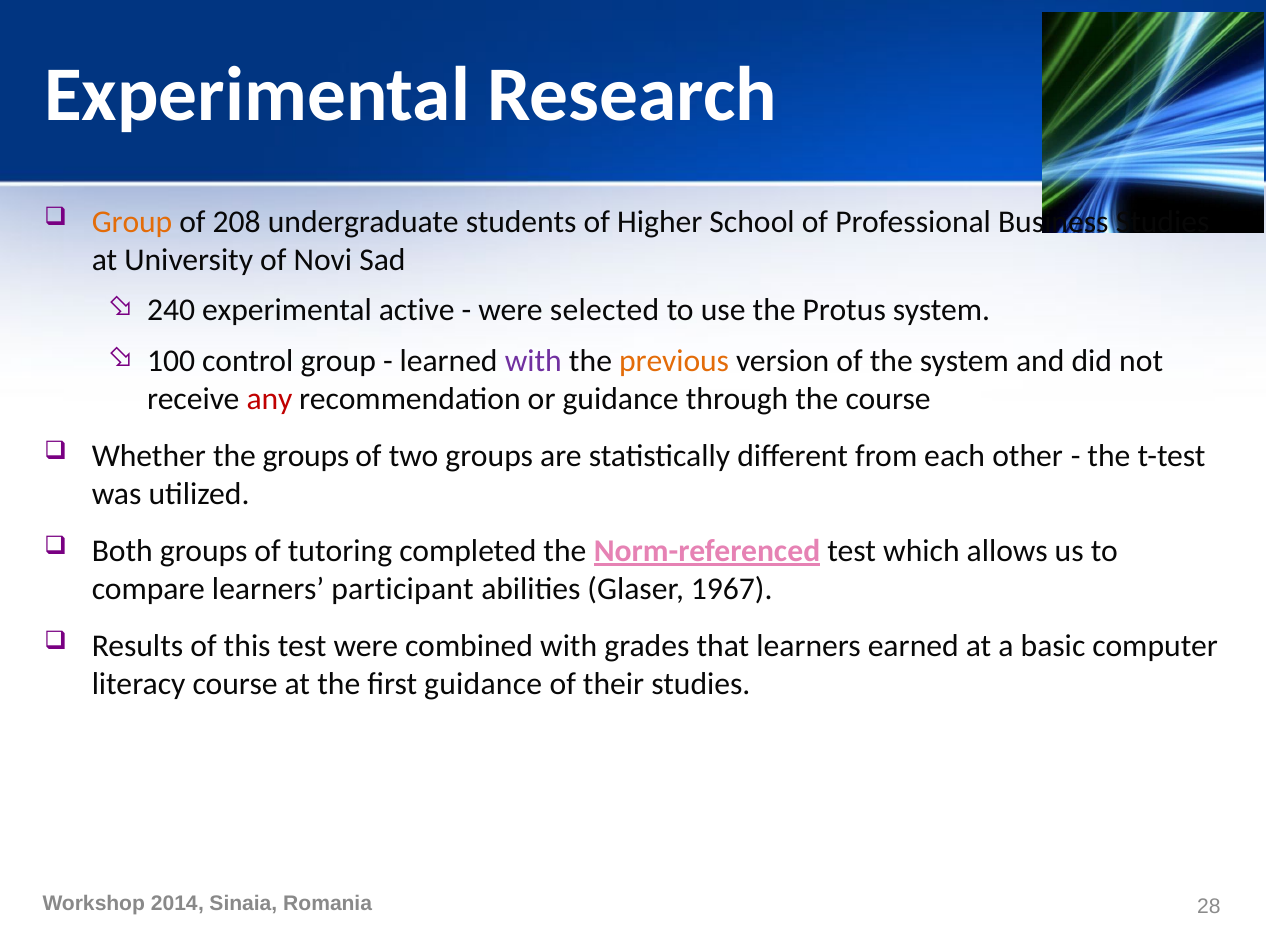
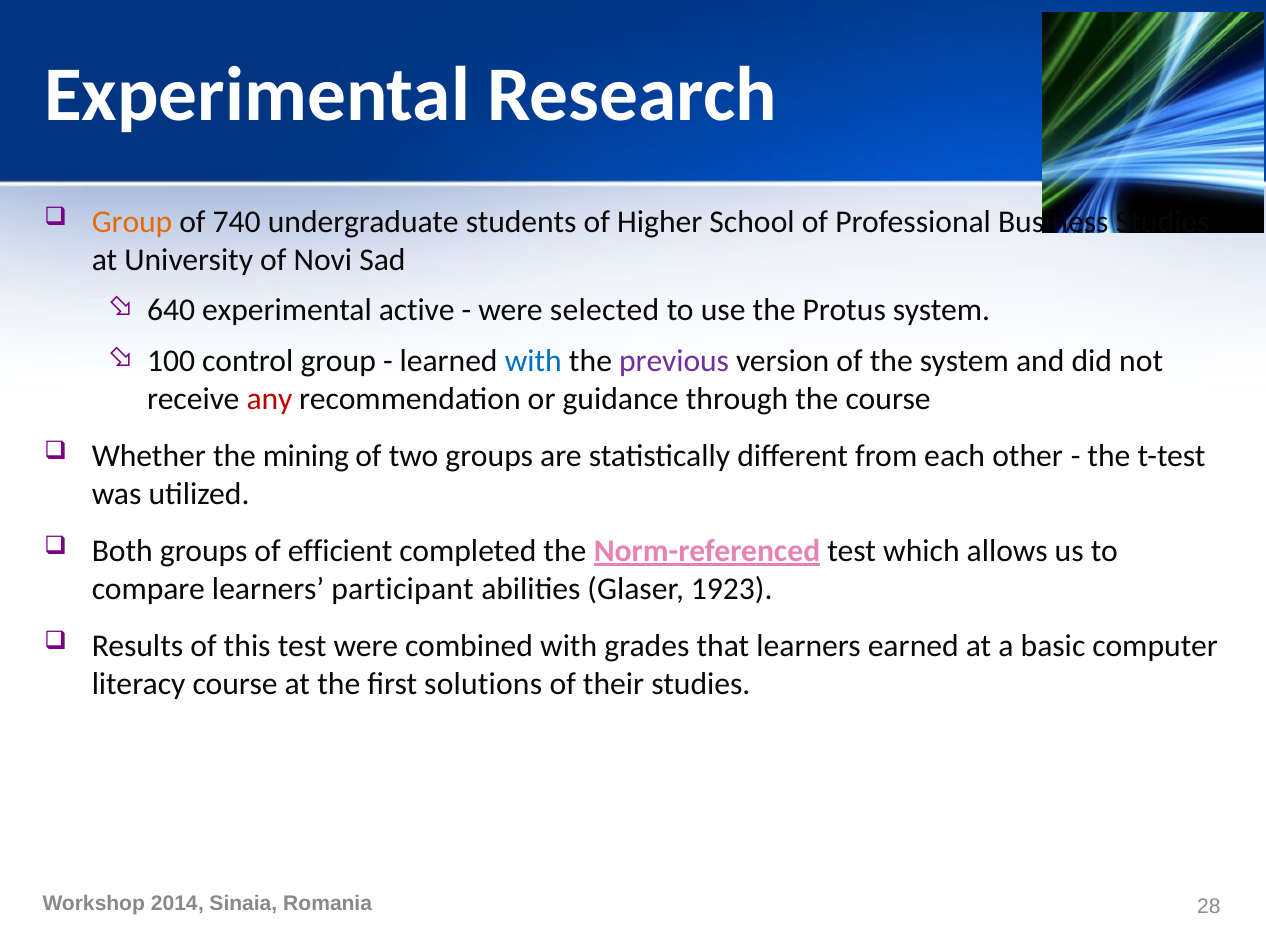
208: 208 -> 740 (237, 222)
240: 240 -> 640 (171, 311)
with colour: purple -> blue (533, 361)
previous colour: orange -> purple (674, 361)
the groups: groups -> mining (306, 456)
tutoring: tutoring -> efficient (340, 551)
1967: 1967 -> 1923 (732, 589)
first guidance: guidance -> solutions (483, 684)
